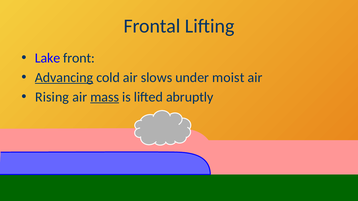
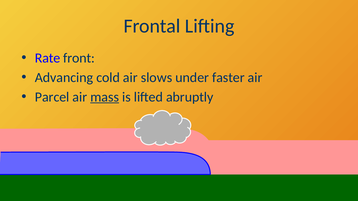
Lake: Lake -> Rate (48, 58)
Advancing underline: present -> none (64, 78)
moist: moist -> faster (228, 78)
Rising: Rising -> Parcel (52, 97)
